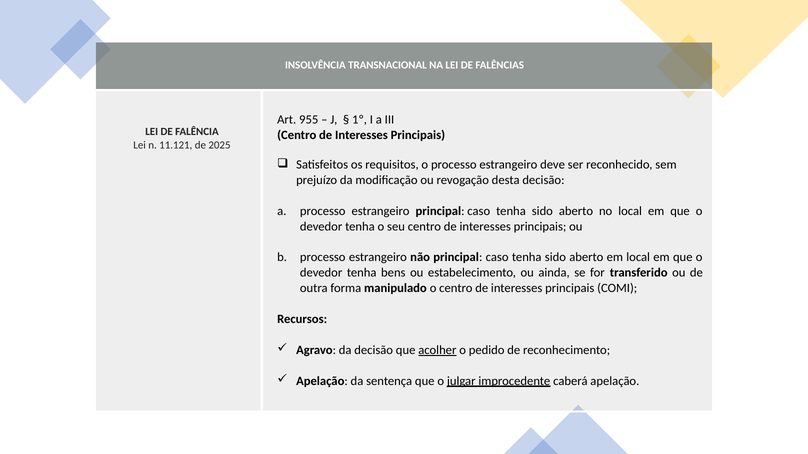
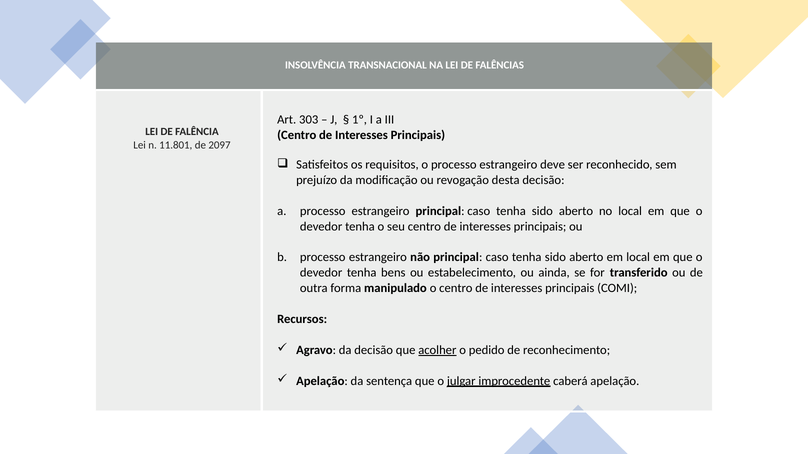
955: 955 -> 303 (309, 120)
11.121: 11.121 -> 11.801 (176, 145)
2025: 2025 -> 2097 (219, 145)
